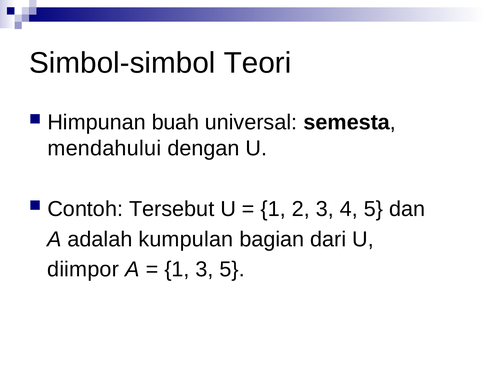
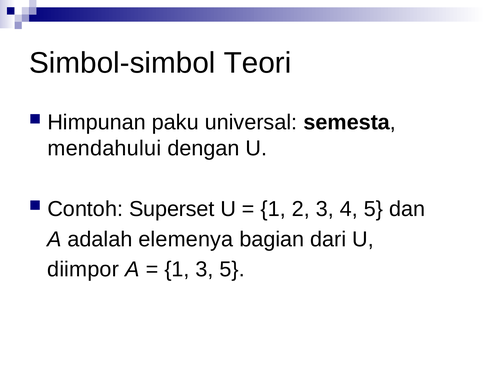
buah: buah -> paku (175, 122)
Tersebut: Tersebut -> Superset (172, 209)
kumpulan: kumpulan -> elemenya (186, 239)
